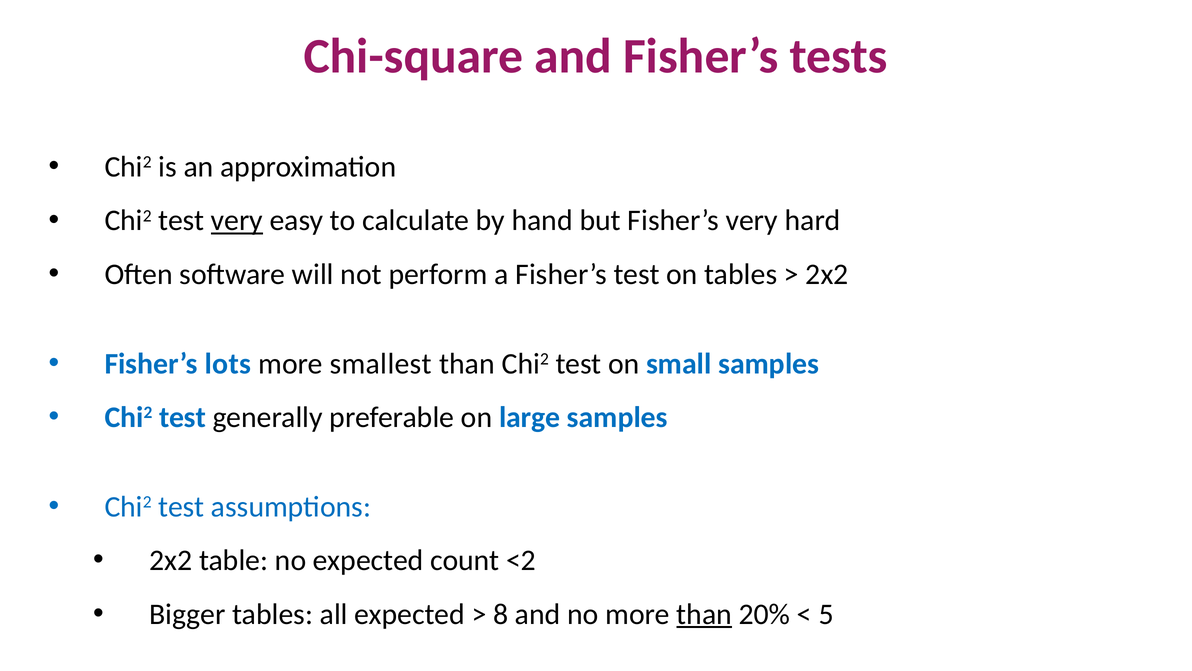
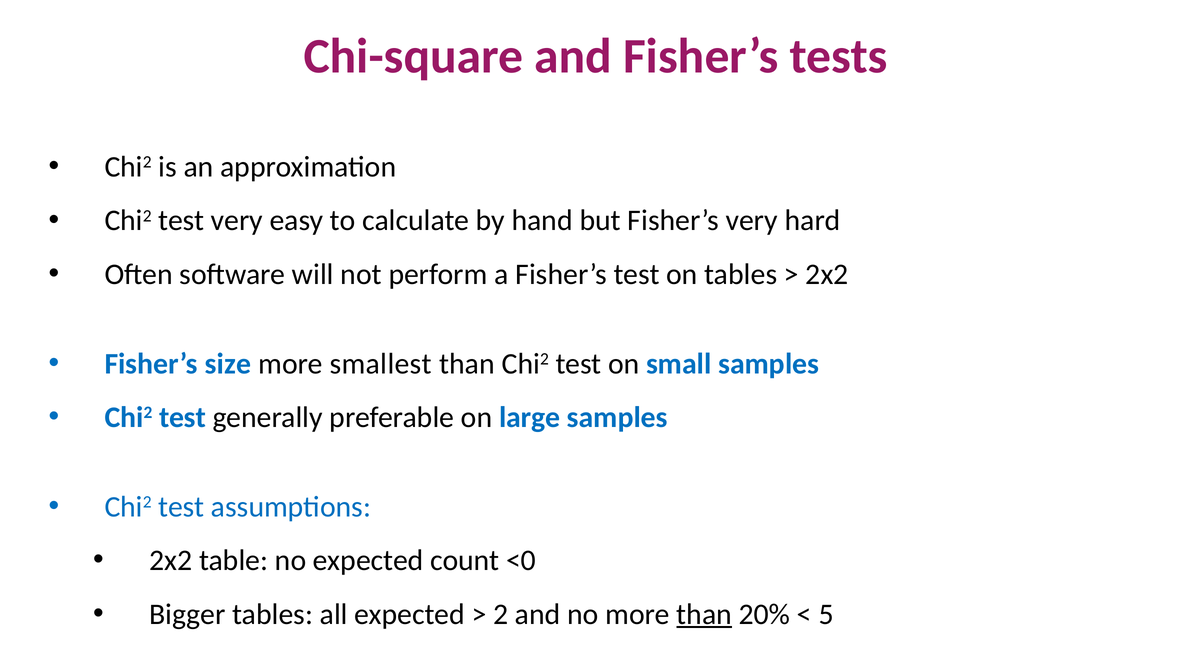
very underline: present -> none (237, 220)
lots: lots -> size (228, 363)
<2: <2 -> <0 (521, 560)
8: 8 -> 2 (501, 614)
